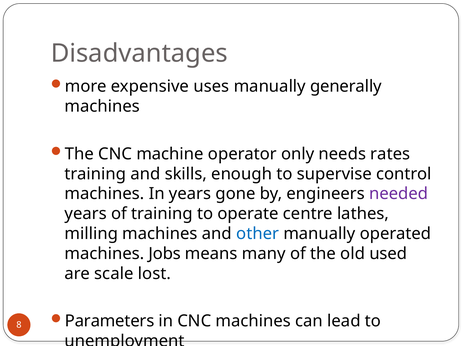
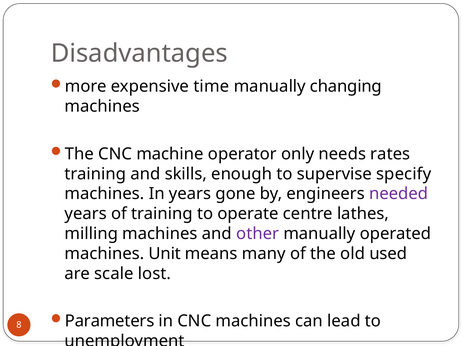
uses: uses -> time (211, 87)
generally: generally -> changing (346, 87)
control: control -> specify (404, 174)
other colour: blue -> purple (258, 234)
Jobs: Jobs -> Unit (165, 254)
